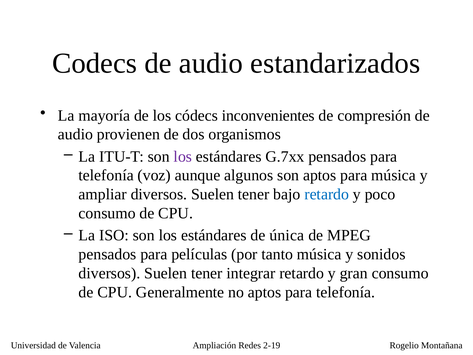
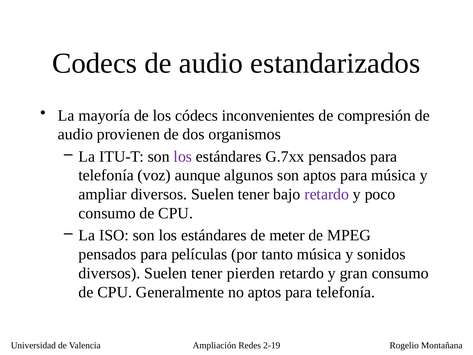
retardo colour: blue -> purple (327, 194)
única: única -> meter (287, 235)
integrar: integrar -> pierden (251, 273)
